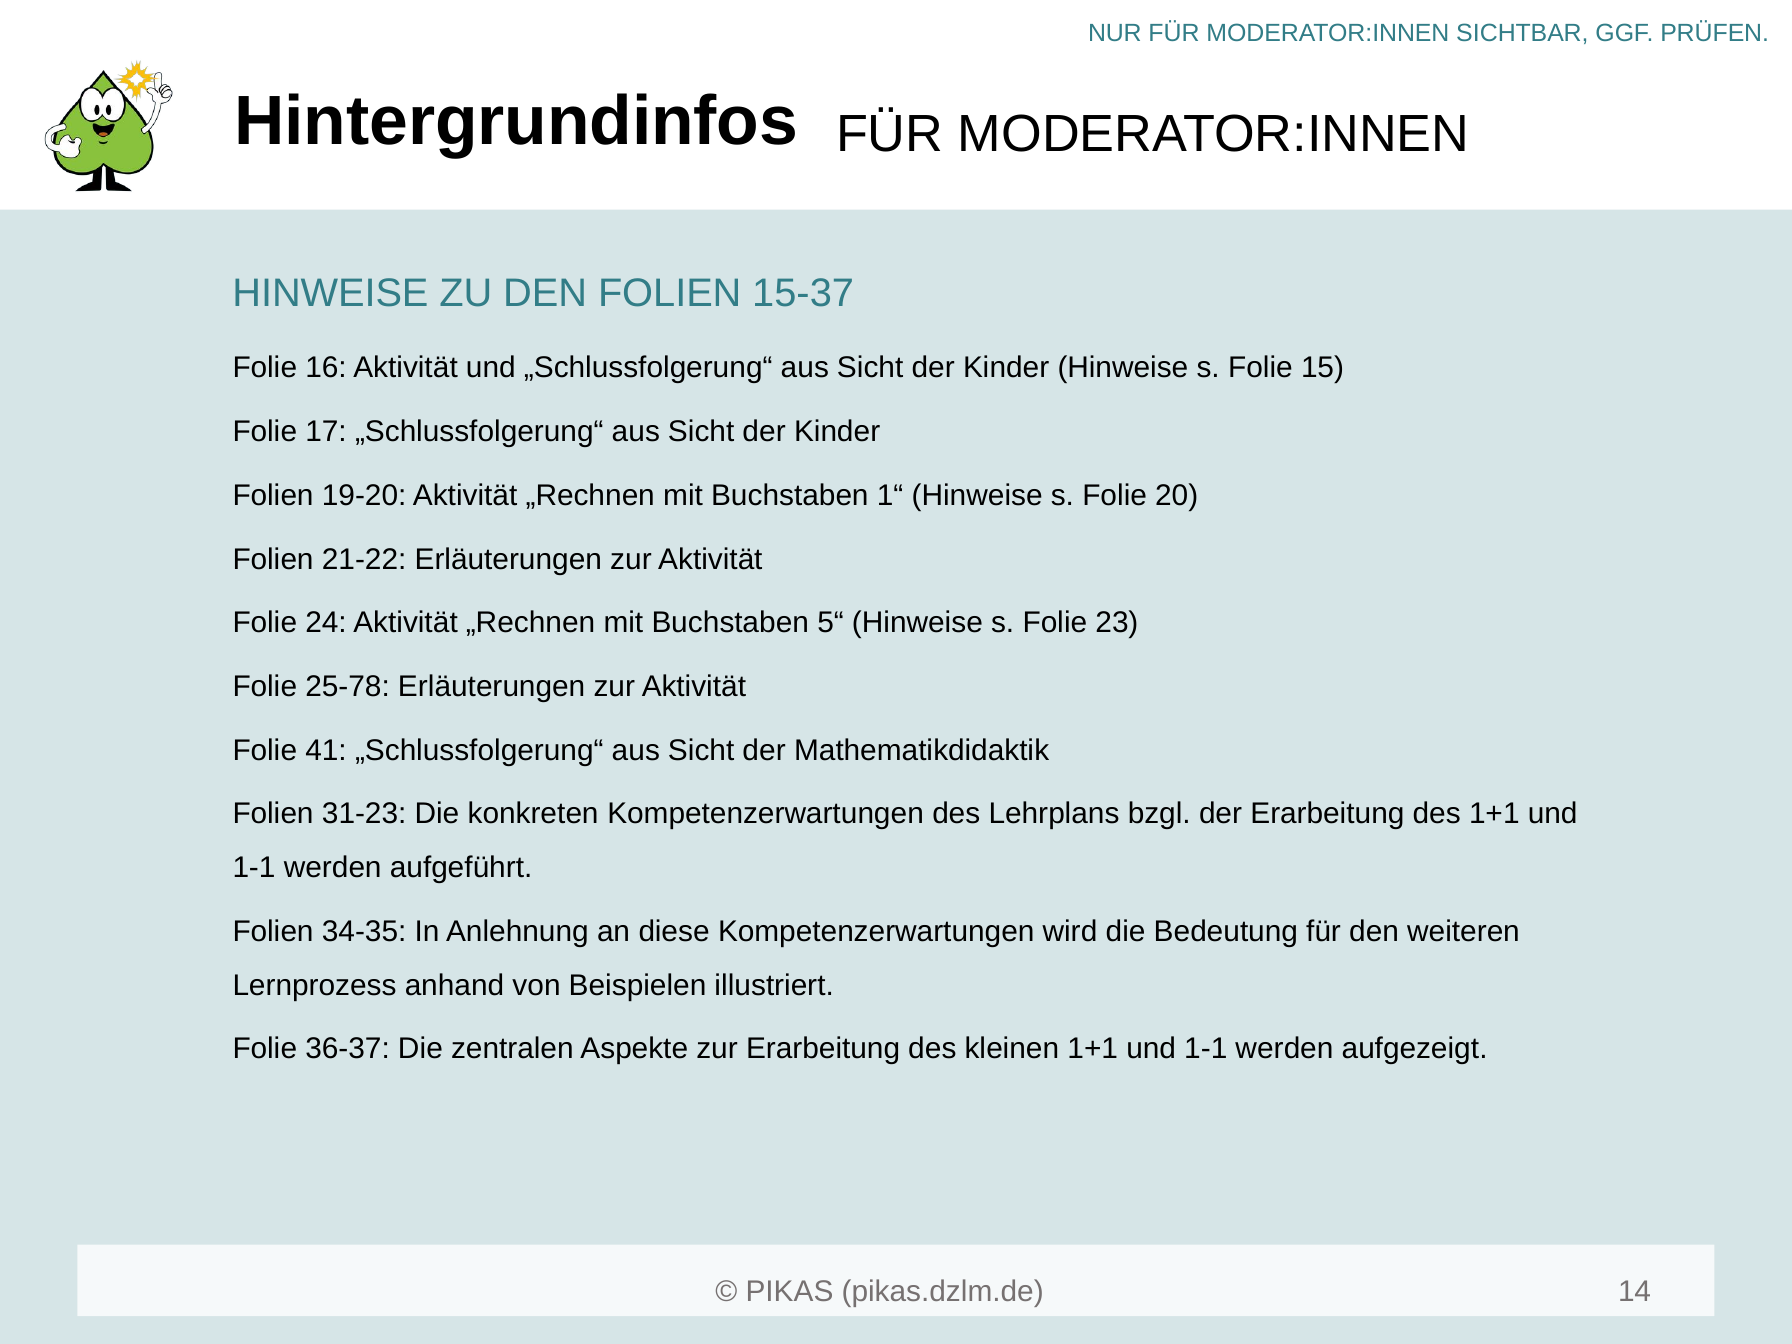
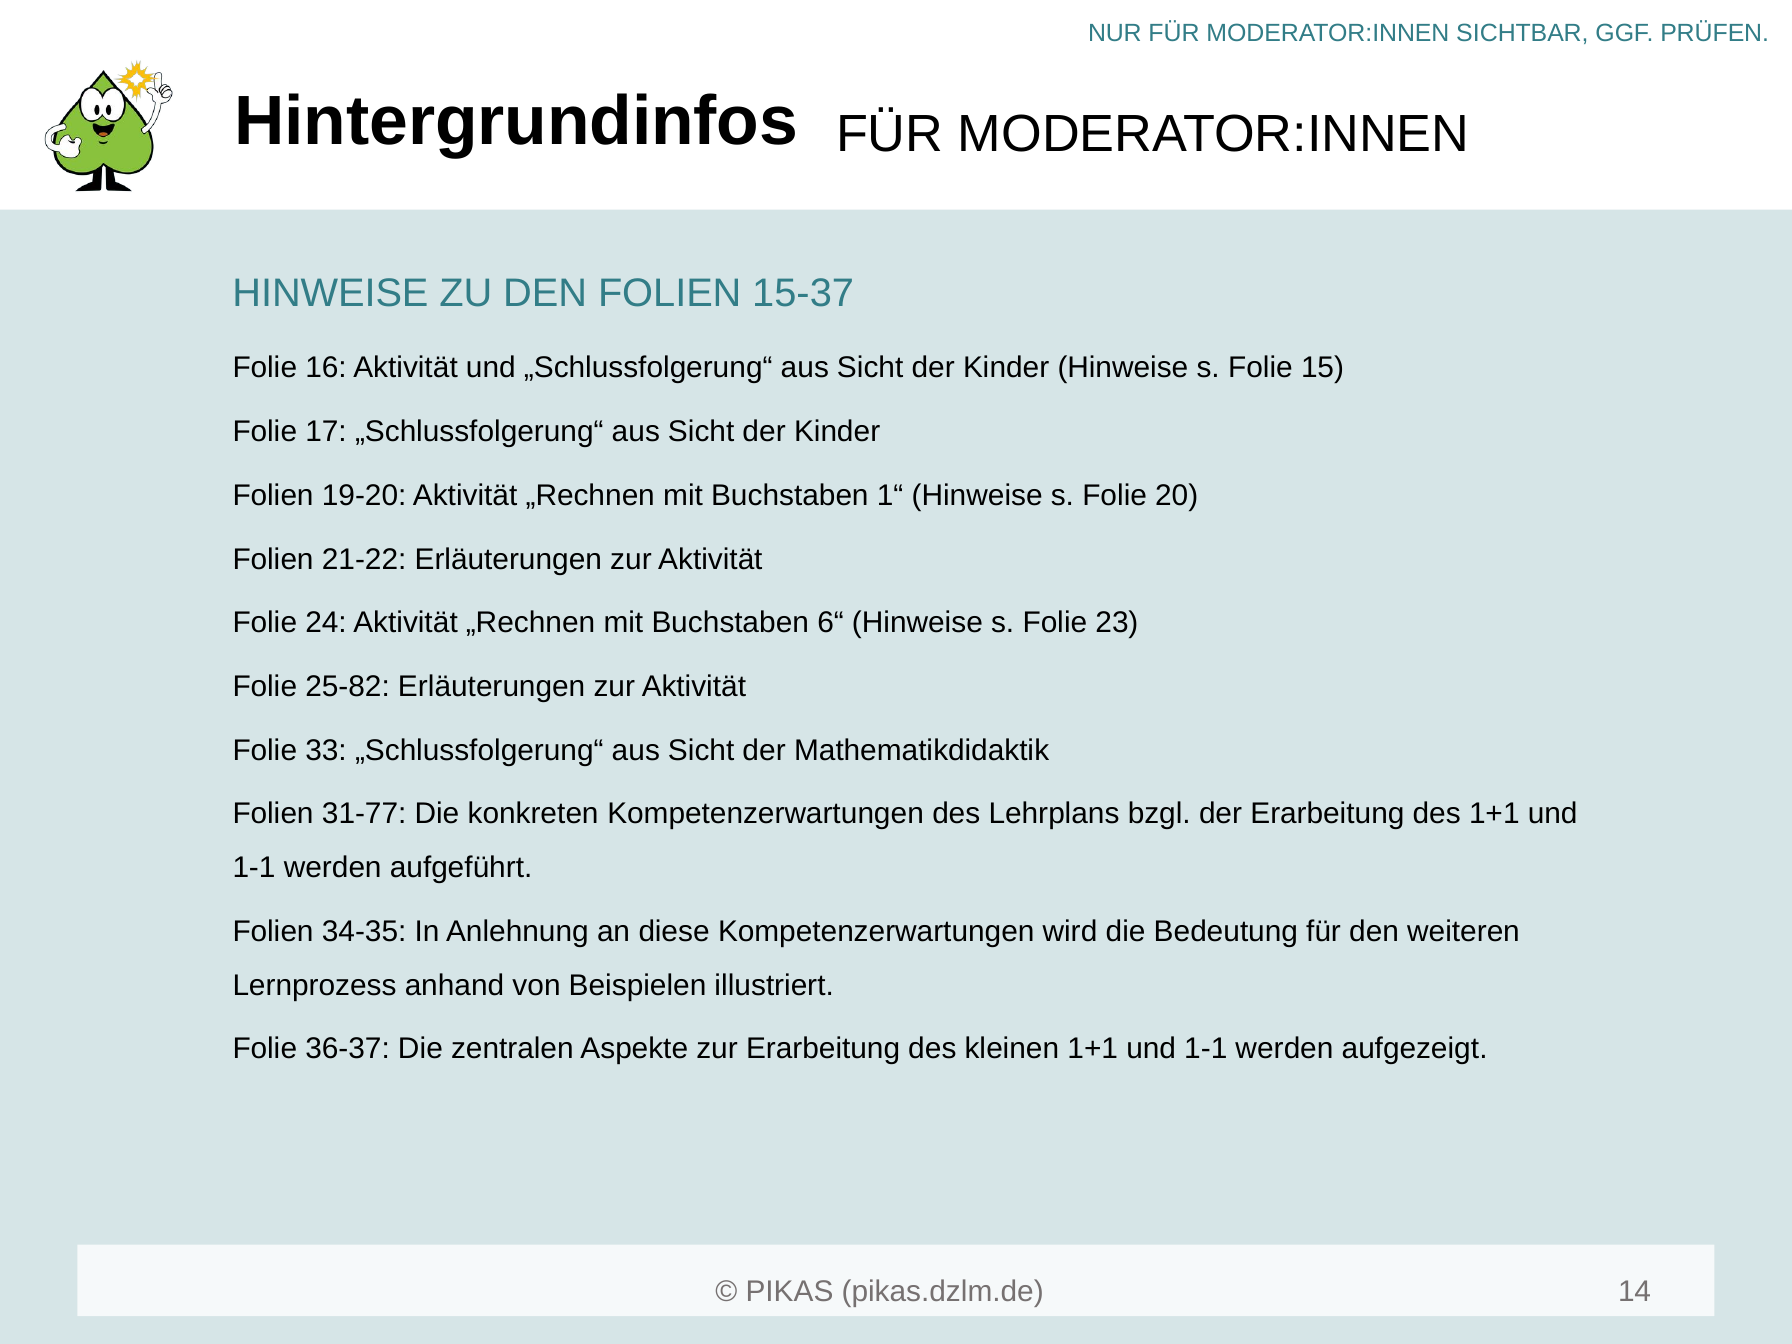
5“: 5“ -> 6“ (831, 623)
25-78: 25-78 -> 25-82 (348, 687)
41: 41 -> 33 (326, 750)
31-23: 31-23 -> 31-77 (364, 814)
